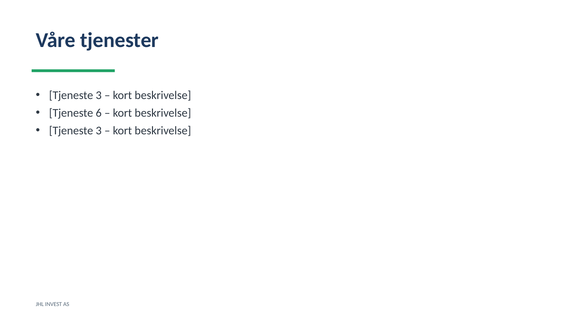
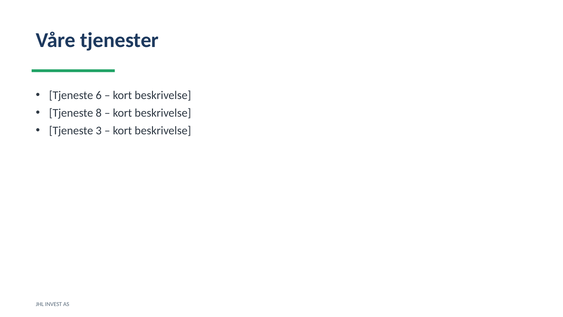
3: 3 -> 6 (99, 95)
6: 6 -> 8 (99, 113)
